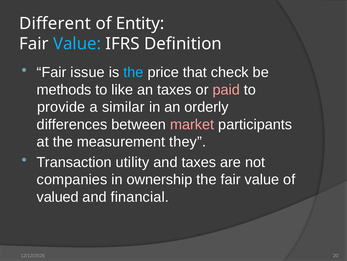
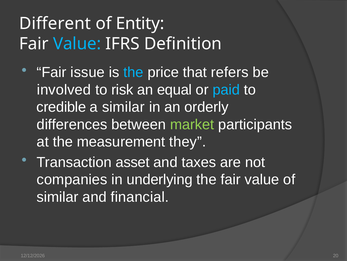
check: check -> refers (230, 72)
methods: methods -> involved (64, 89)
like: like -> risk (122, 89)
an taxes: taxes -> equal (174, 89)
paid colour: pink -> light blue (226, 89)
provide: provide -> credible (61, 107)
market colour: pink -> light green (192, 124)
utility: utility -> asset (133, 162)
ownership: ownership -> underlying (160, 179)
valued: valued -> similar (58, 196)
